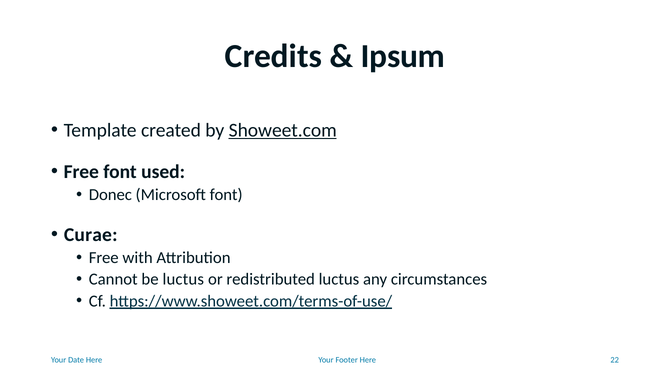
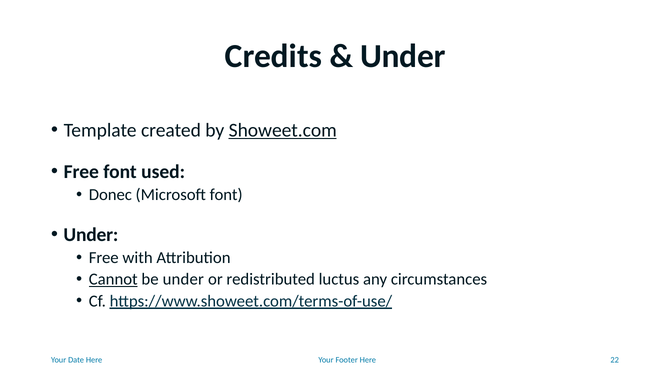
Ipsum: Ipsum -> Under (403, 56)
Curae: Curae -> Under (91, 234)
Cannot underline: none -> present (113, 279)
be luctus: luctus -> under (183, 279)
